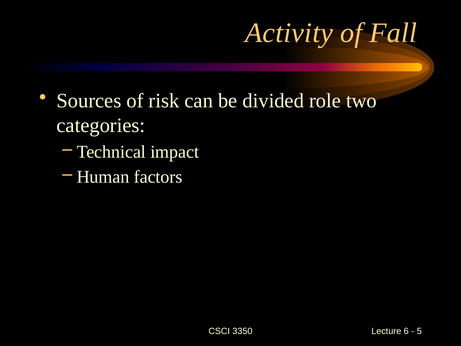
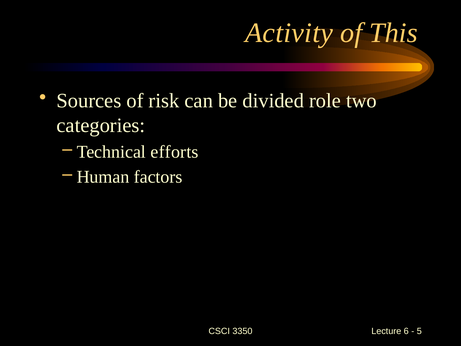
Fall: Fall -> This (393, 33)
impact: impact -> efforts (175, 152)
